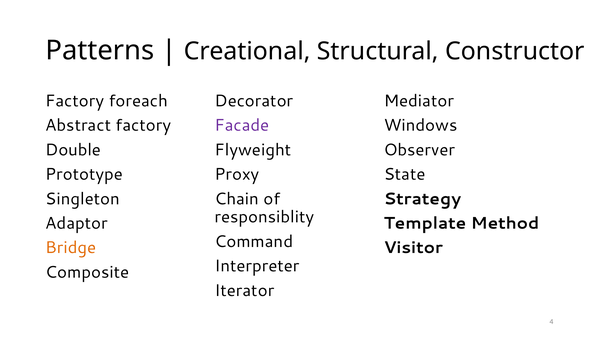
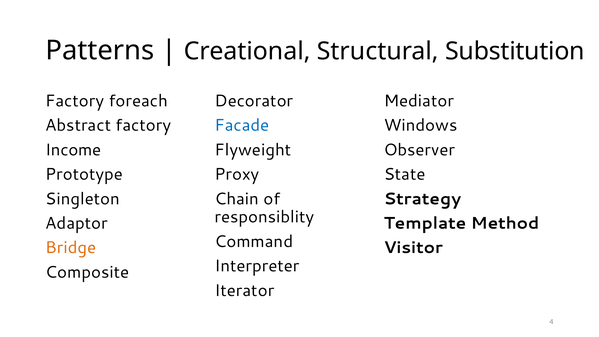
Constructor: Constructor -> Substitution (515, 51)
Facade colour: purple -> blue (242, 125)
Double: Double -> Income (73, 150)
